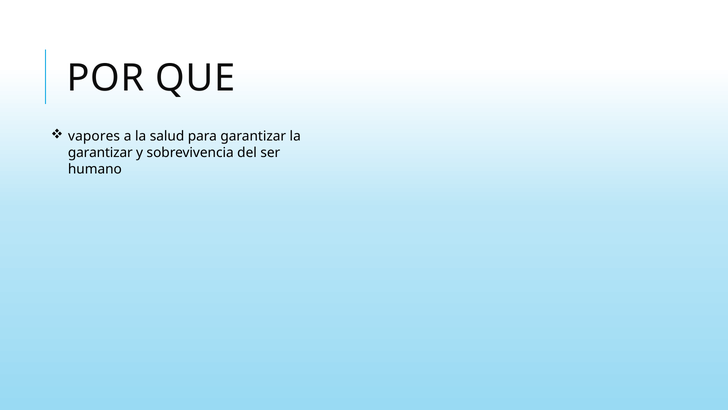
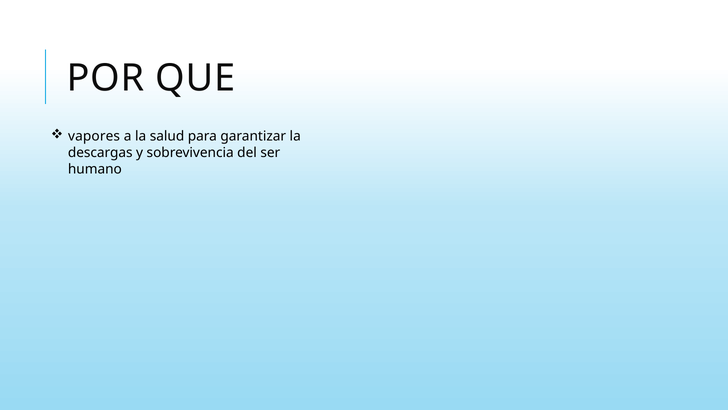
garantizar: garantizar -> descargas (100, 153)
